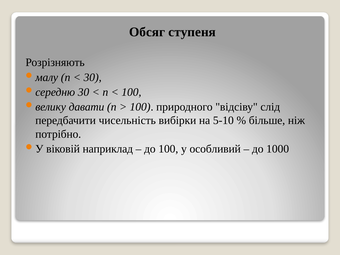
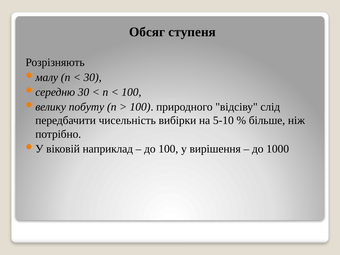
давати: давати -> побуту (86, 107)
особливий: особливий -> вирішення (215, 149)
